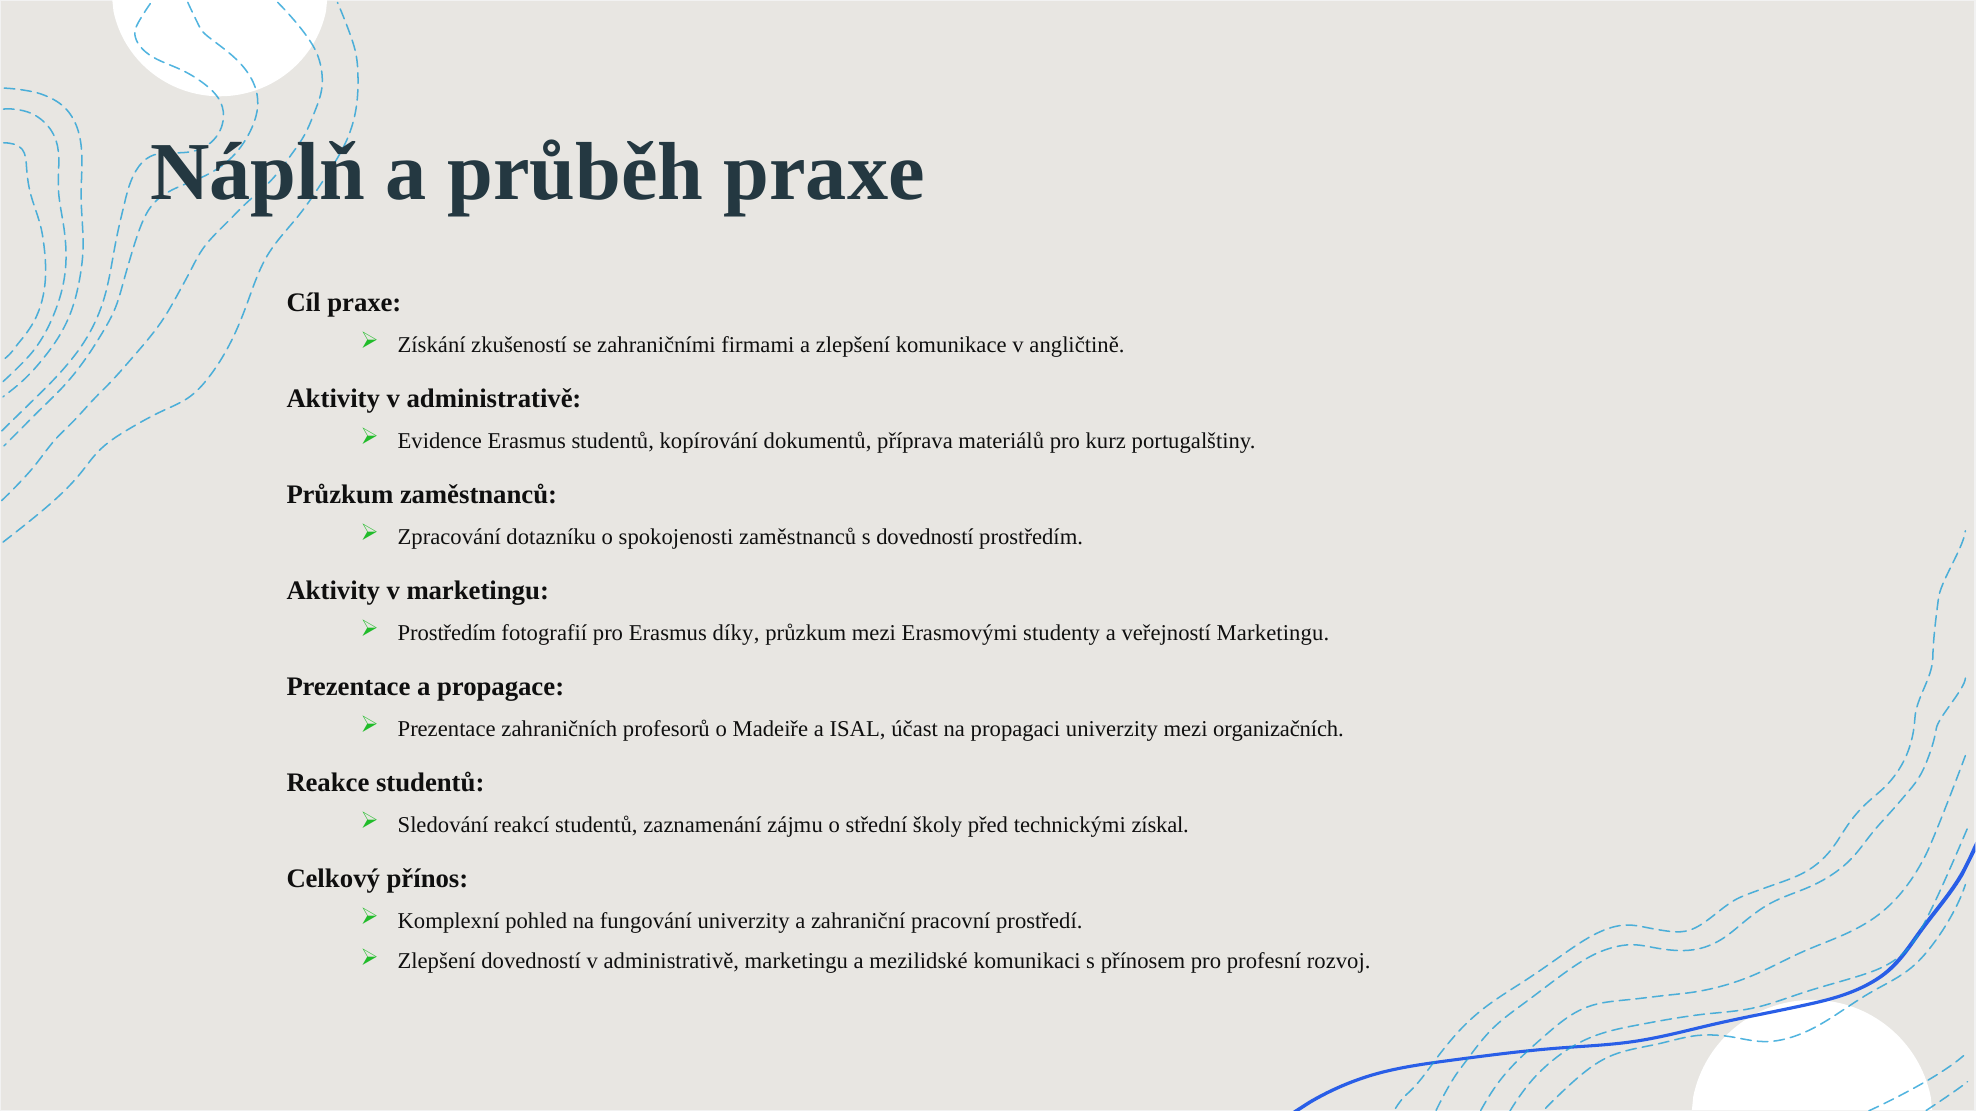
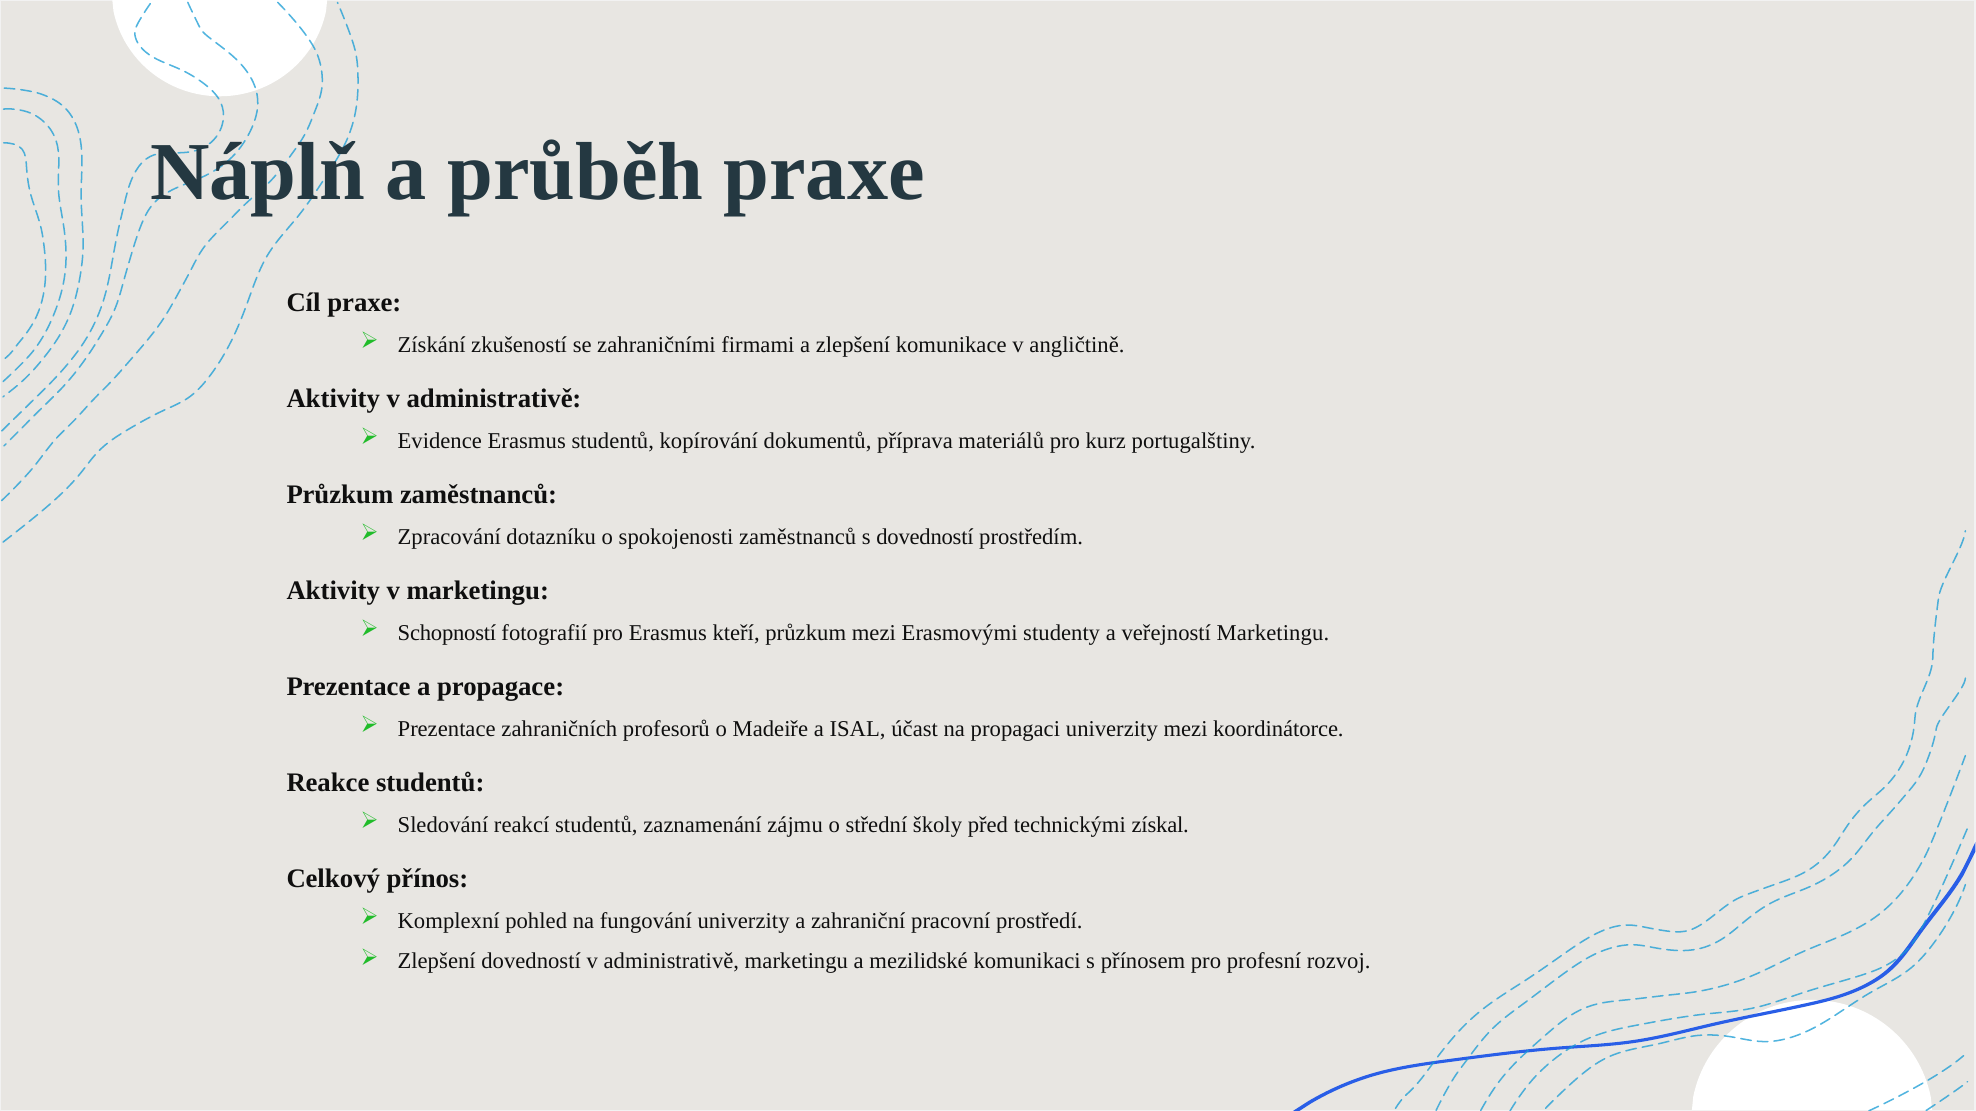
Prostředím: Prostředím -> Schopností (447, 633)
díky: díky -> kteří (736, 633)
organizačních: organizačních -> koordinátorce (1278, 729)
